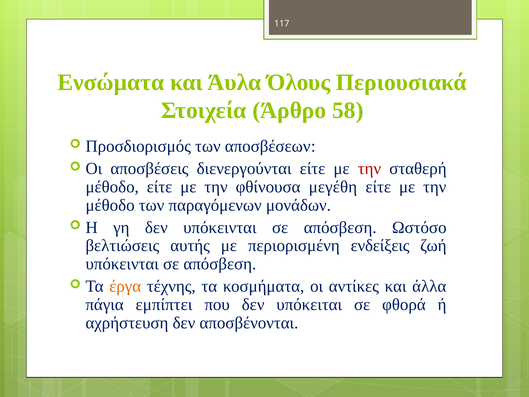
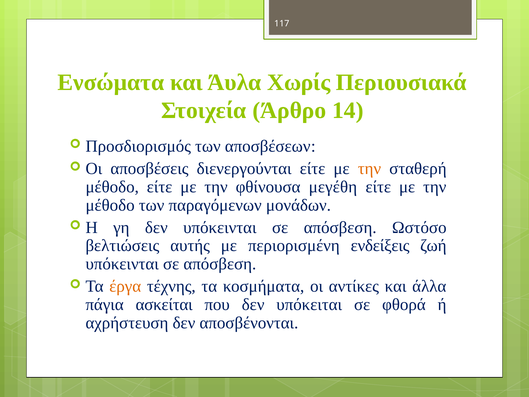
Όλους: Όλους -> Χωρίς (299, 82)
58: 58 -> 14 (348, 110)
την colour: red -> orange (369, 168)
εμπίπτει: εμπίπτει -> ασκείται (164, 304)
